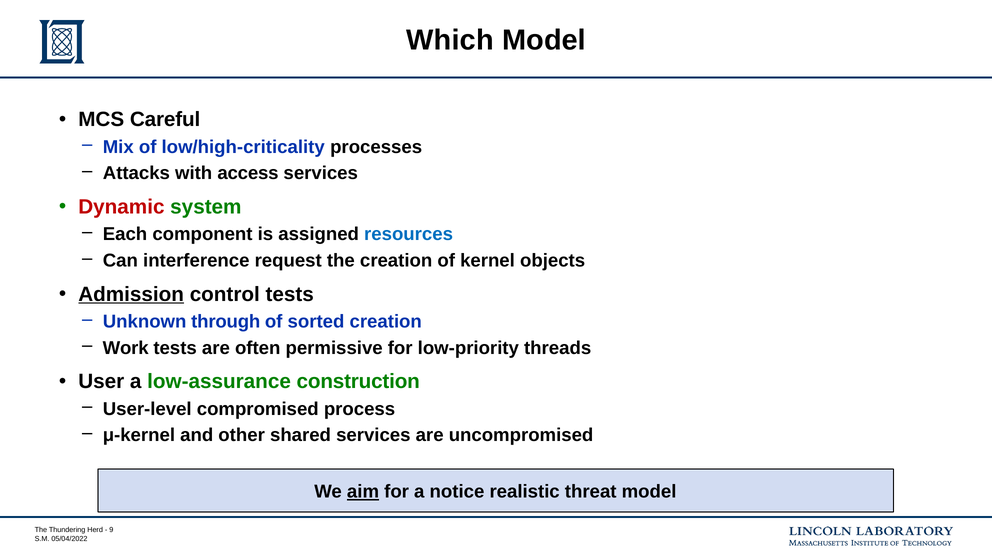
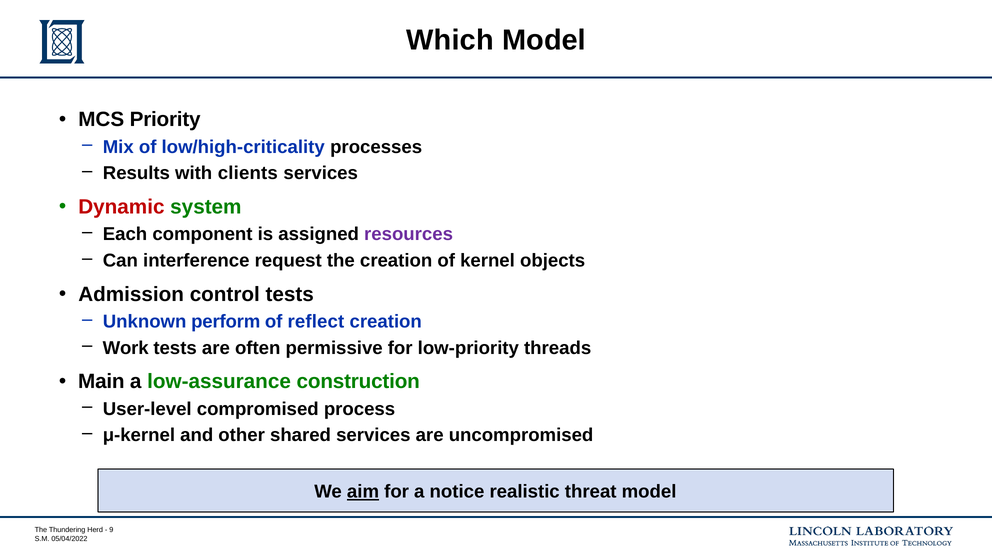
Careful: Careful -> Priority (165, 120)
Attacks: Attacks -> Results (136, 173)
access: access -> clients (248, 173)
resources colour: blue -> purple (409, 234)
Admission underline: present -> none (131, 294)
through: through -> perform (226, 322)
sorted: sorted -> reflect (316, 322)
User: User -> Main (101, 382)
